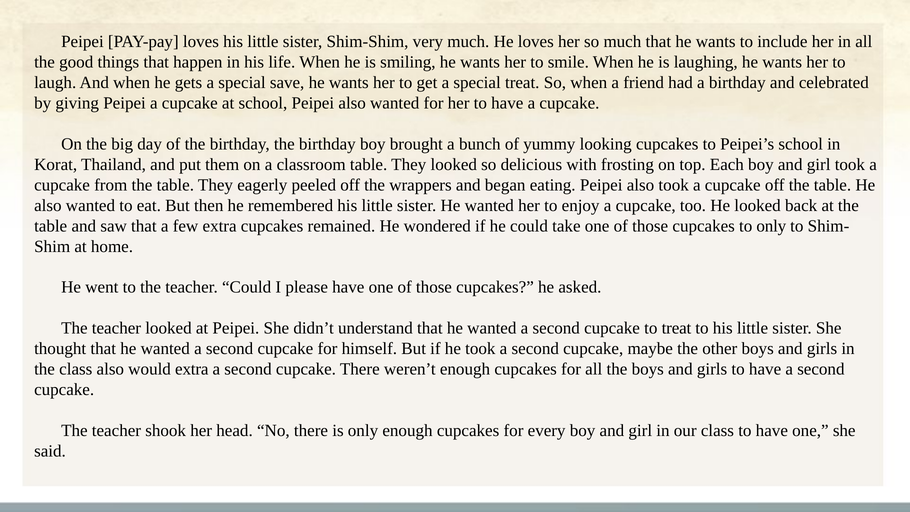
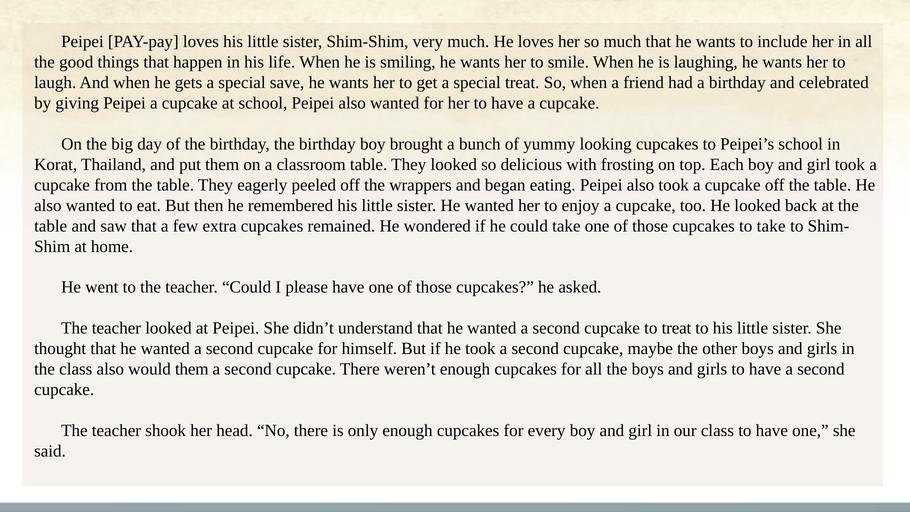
to only: only -> take (771, 226)
would extra: extra -> them (192, 369)
